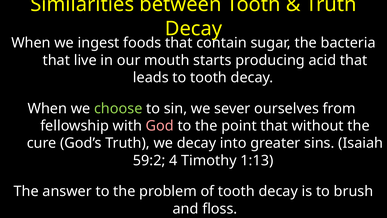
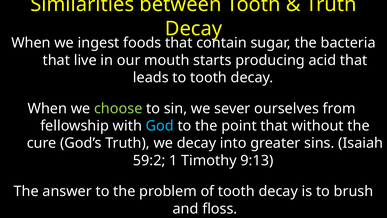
God colour: pink -> light blue (160, 126)
4: 4 -> 1 (173, 160)
1:13: 1:13 -> 9:13 (257, 160)
